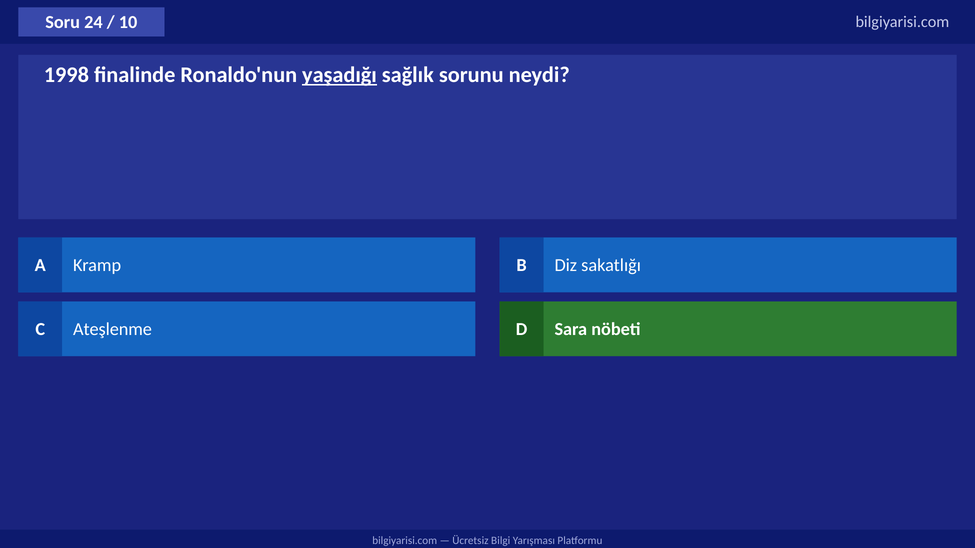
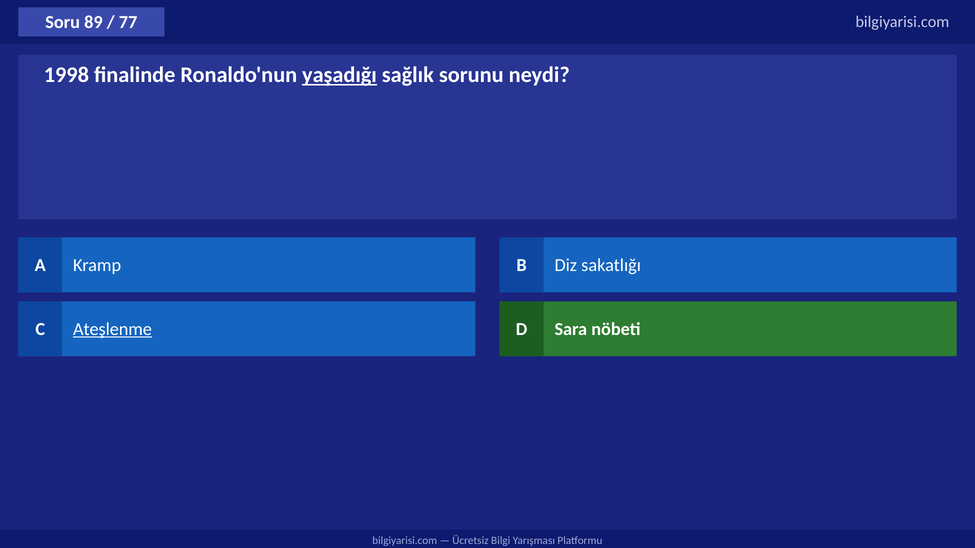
24: 24 -> 89 (93, 22)
10: 10 -> 77 (128, 22)
Ateşlenme underline: none -> present (112, 329)
